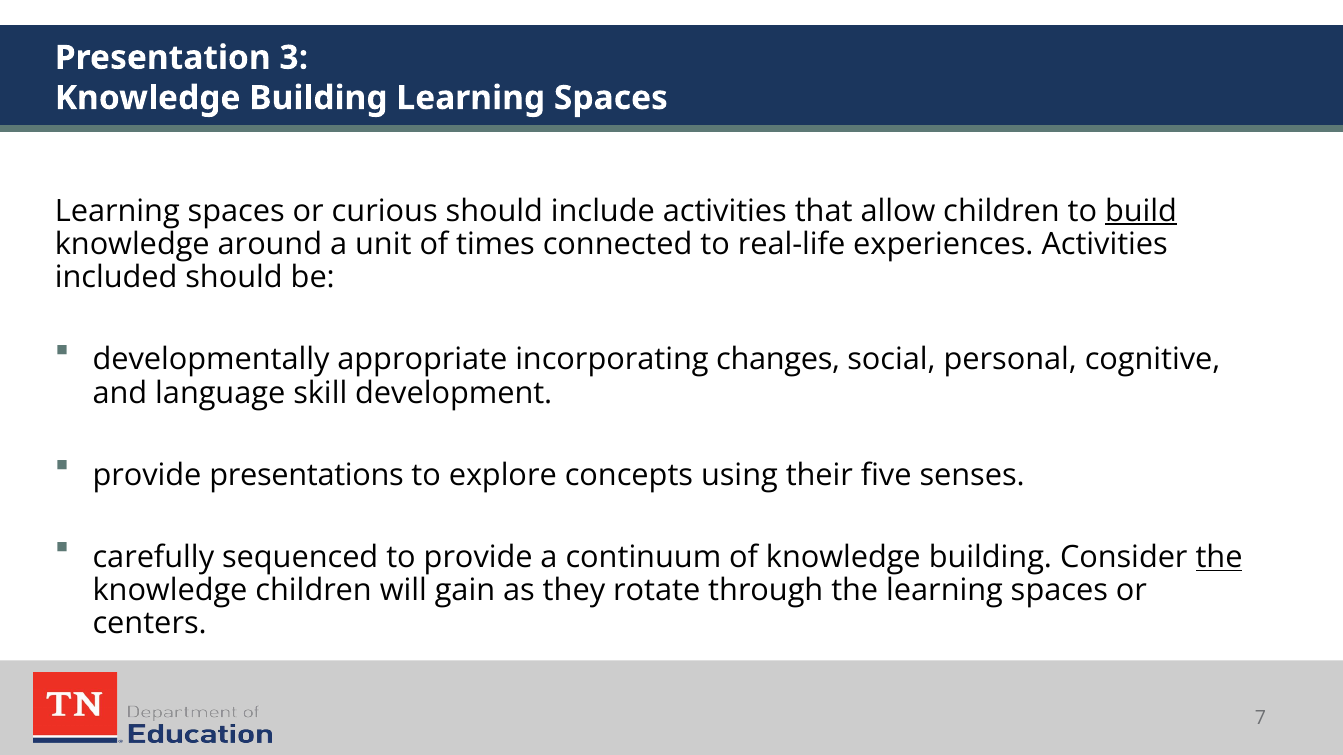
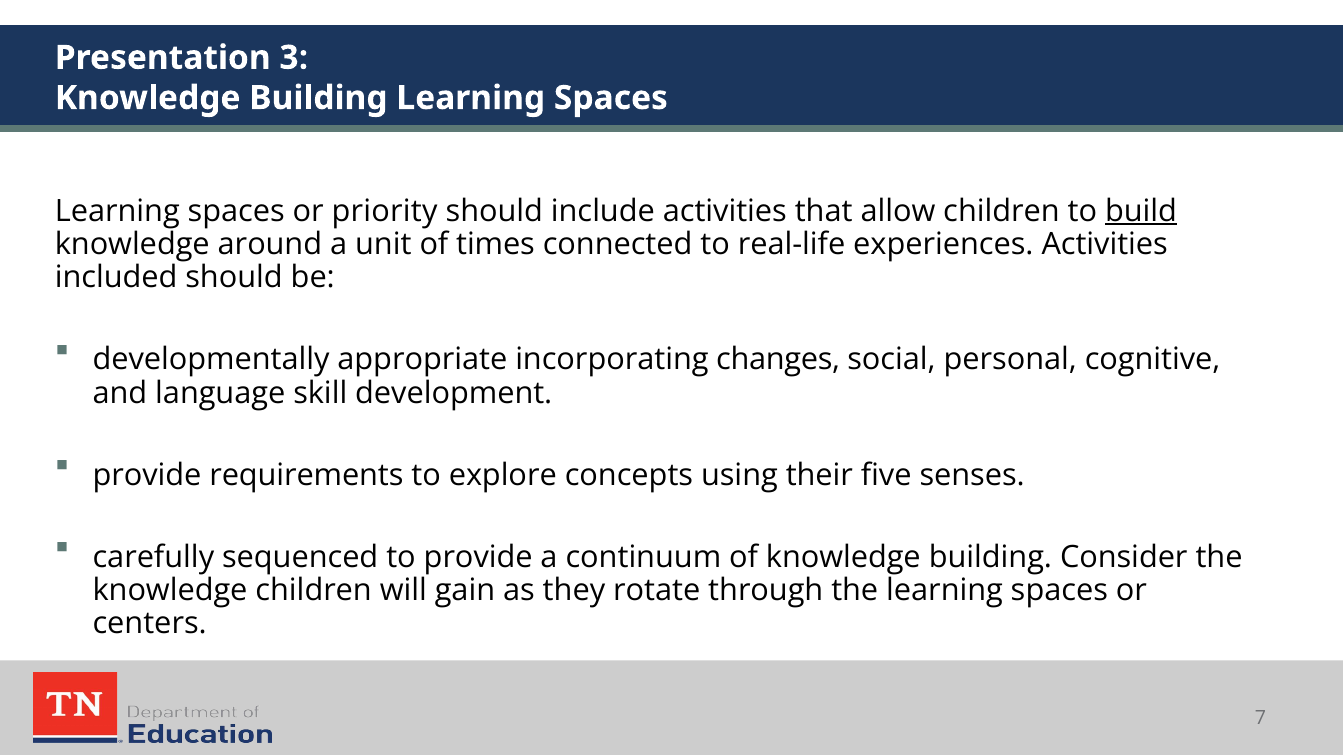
curious: curious -> priority (385, 211)
presentations: presentations -> requirements (306, 475)
the underline: present -> none (1219, 558)
